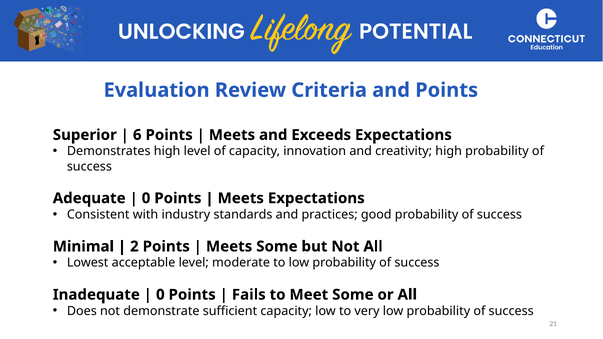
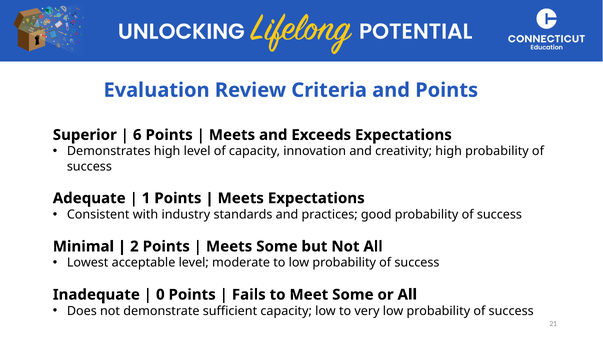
0: 0 -> 1 (146, 198)
